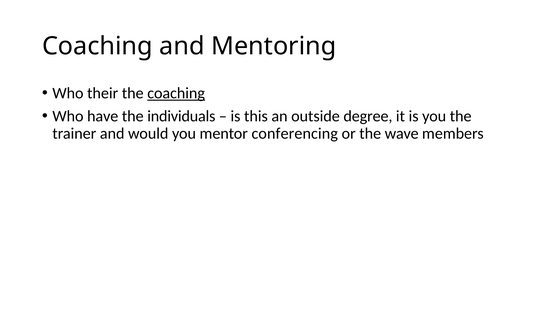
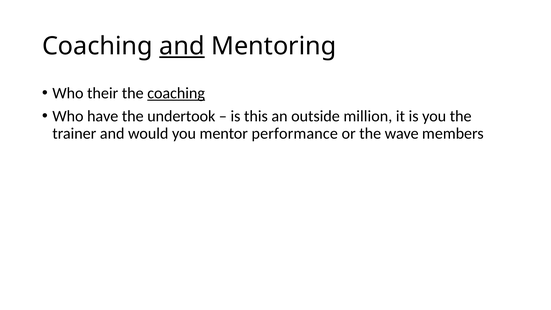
and underline: none -> present (182, 46)
individuals: individuals -> undertook (181, 116)
degree: degree -> million (368, 116)
conferencing: conferencing -> performance (295, 134)
